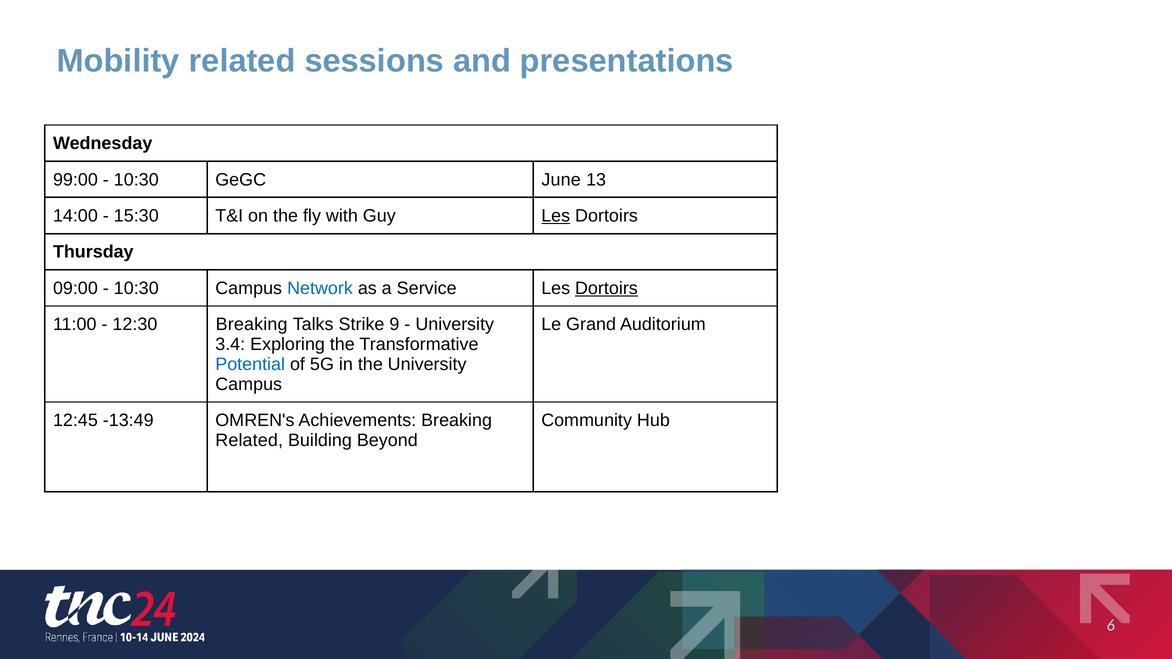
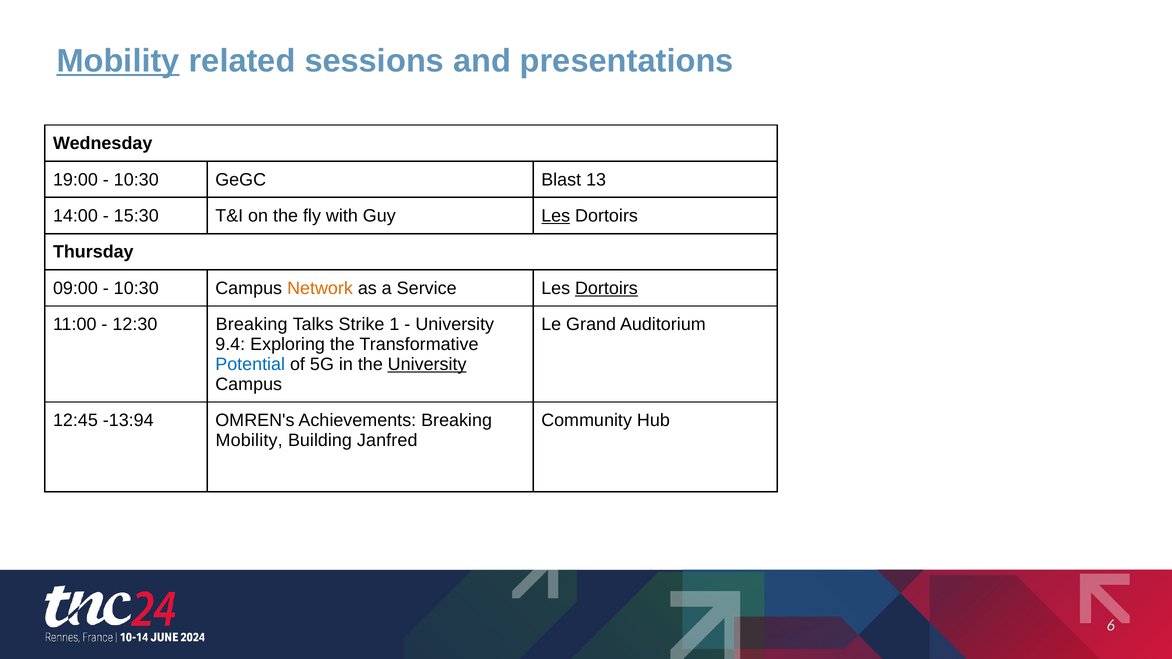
Mobility underline: none -> present (118, 61)
99:00: 99:00 -> 19:00 (75, 180)
June: June -> Blast (561, 180)
Network colour: blue -> orange (320, 288)
9: 9 -> 1 (394, 325)
3.4: 3.4 -> 9.4 (230, 344)
University underline: none -> present (427, 364)
-13:49: -13:49 -> -13:94 (128, 421)
Related: Related -> Mobility (249, 441)
Beyond: Beyond -> Janfred (387, 441)
